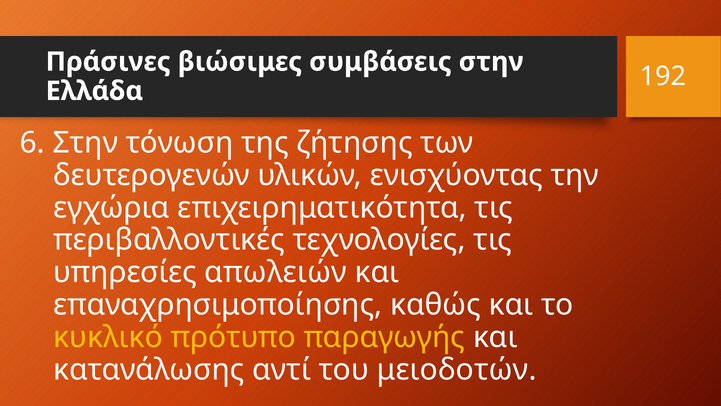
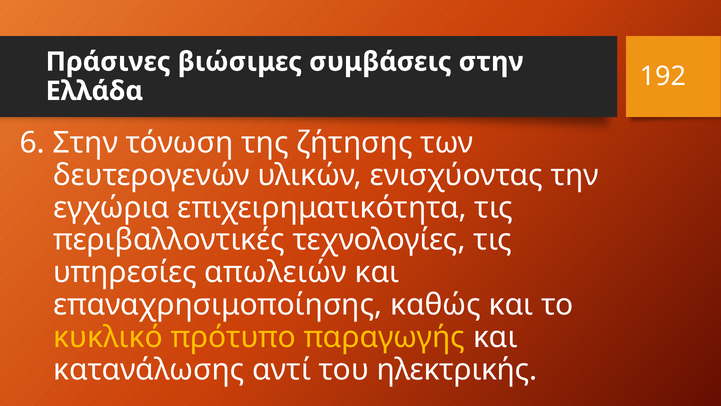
μειοδοτών: μειοδοτών -> ηλεκτρικής (457, 370)
